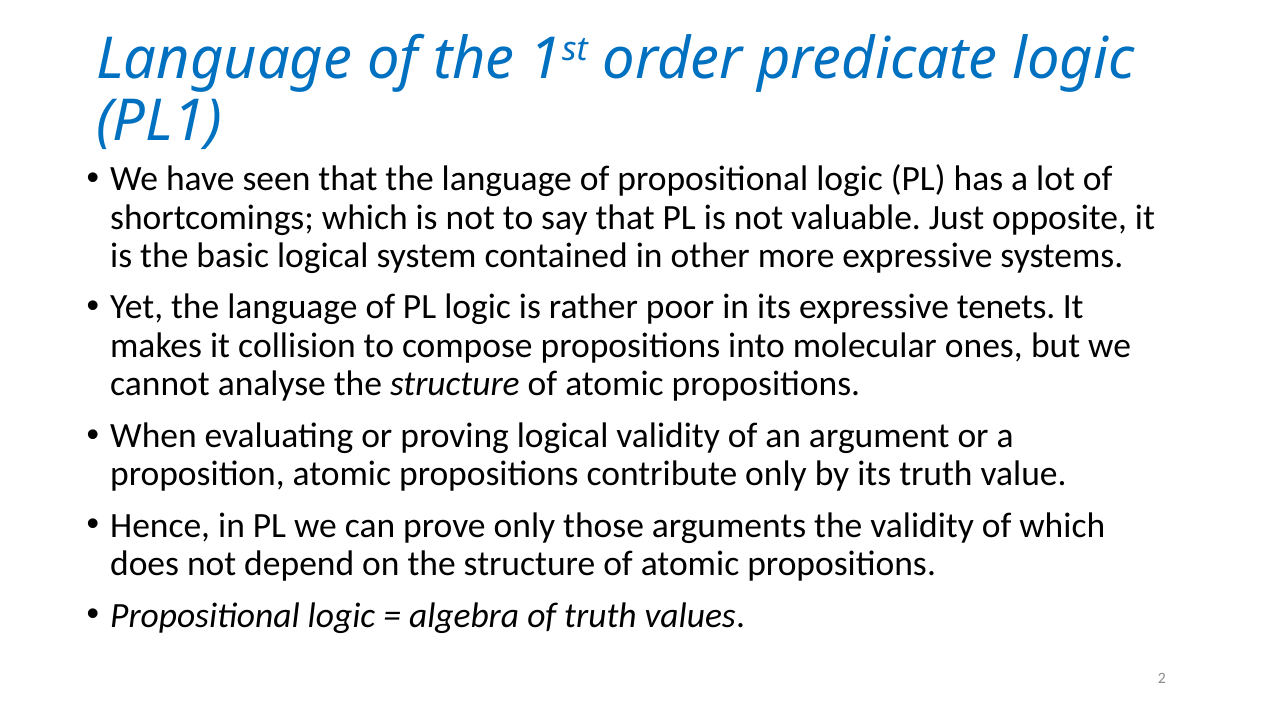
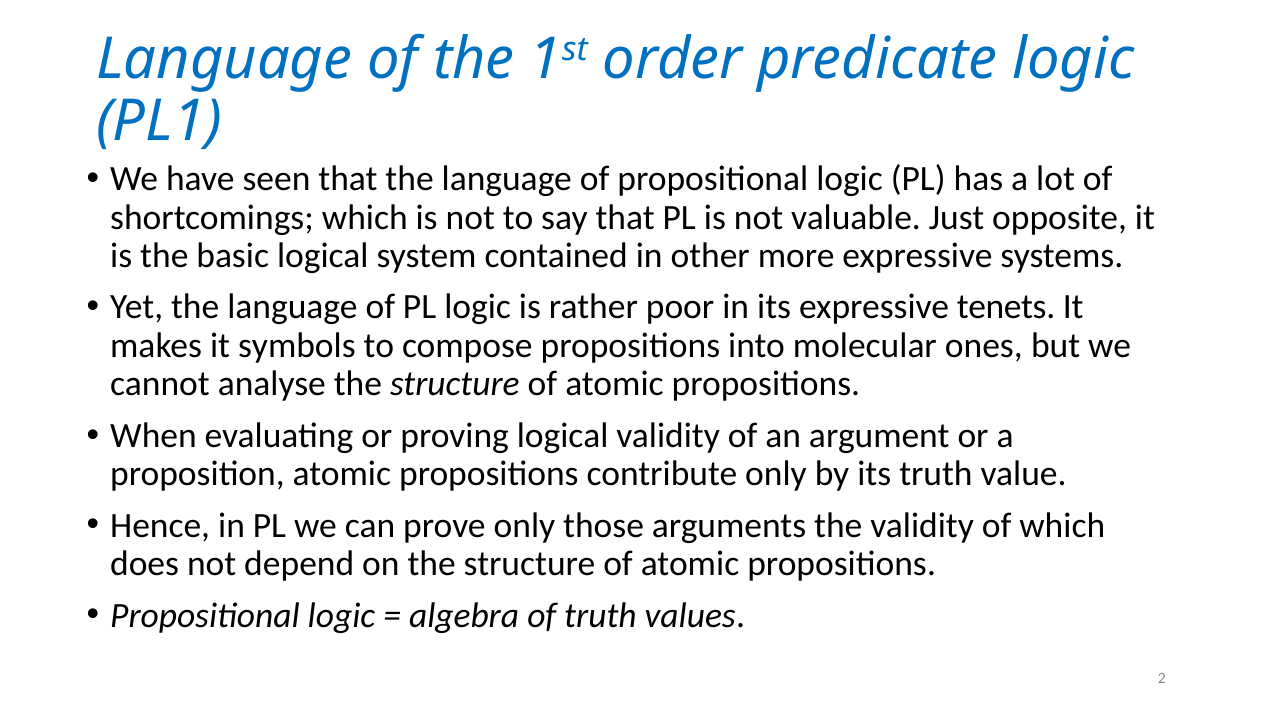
collision: collision -> symbols (297, 346)
